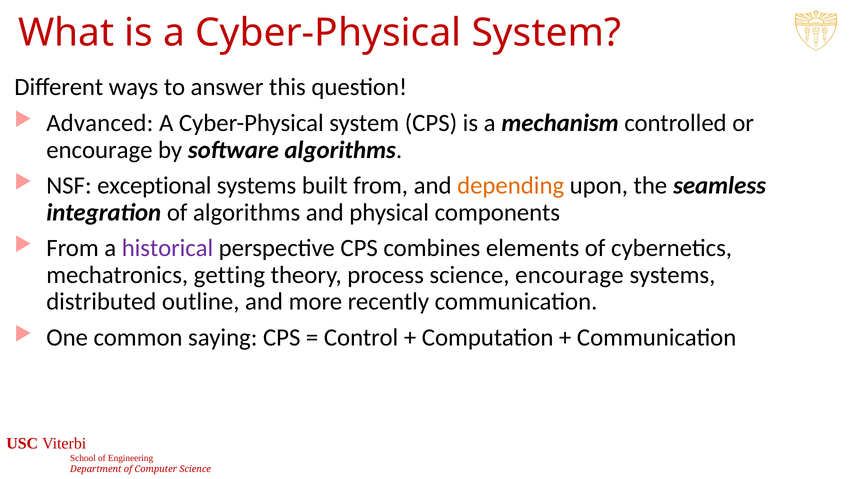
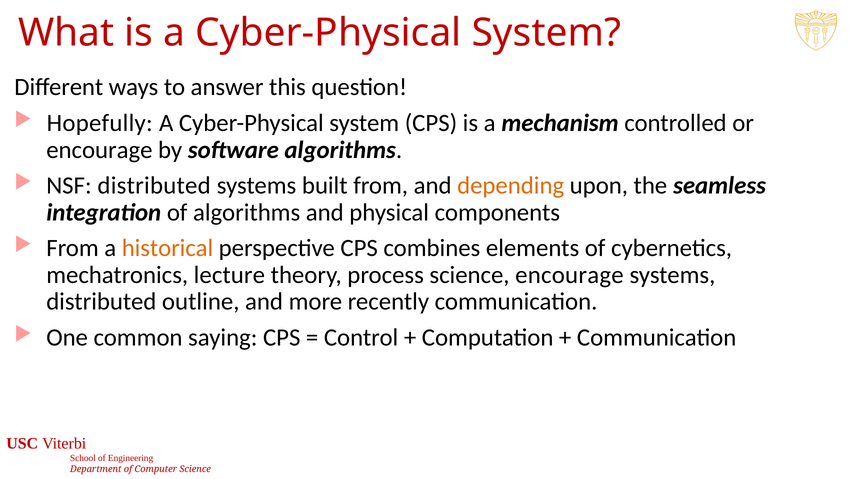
Advanced: Advanced -> Hopefully (100, 123)
NSF exceptional: exceptional -> distributed (154, 185)
historical colour: purple -> orange (168, 248)
getting: getting -> lecture (229, 275)
